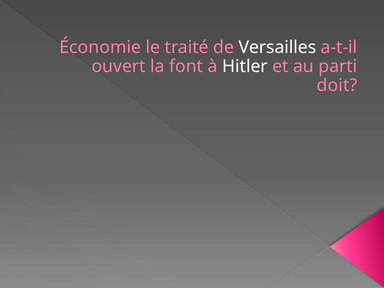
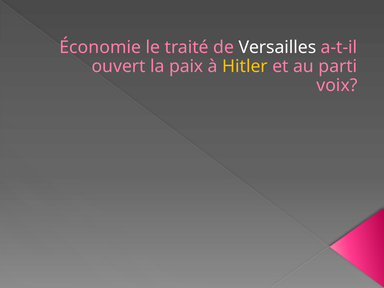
font: font -> paix (186, 66)
Hitler colour: white -> yellow (245, 66)
doit: doit -> voix (337, 85)
